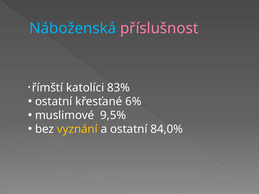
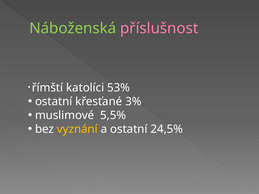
Náboženská colour: light blue -> light green (73, 28)
83%: 83% -> 53% (119, 88)
6%: 6% -> 3% (133, 102)
9,5%: 9,5% -> 5,5% (113, 115)
84,0%: 84,0% -> 24,5% (167, 129)
